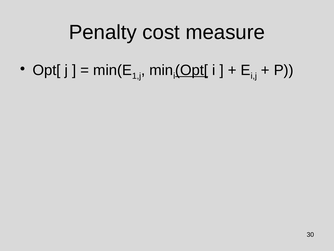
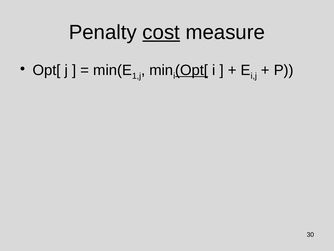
cost underline: none -> present (161, 32)
